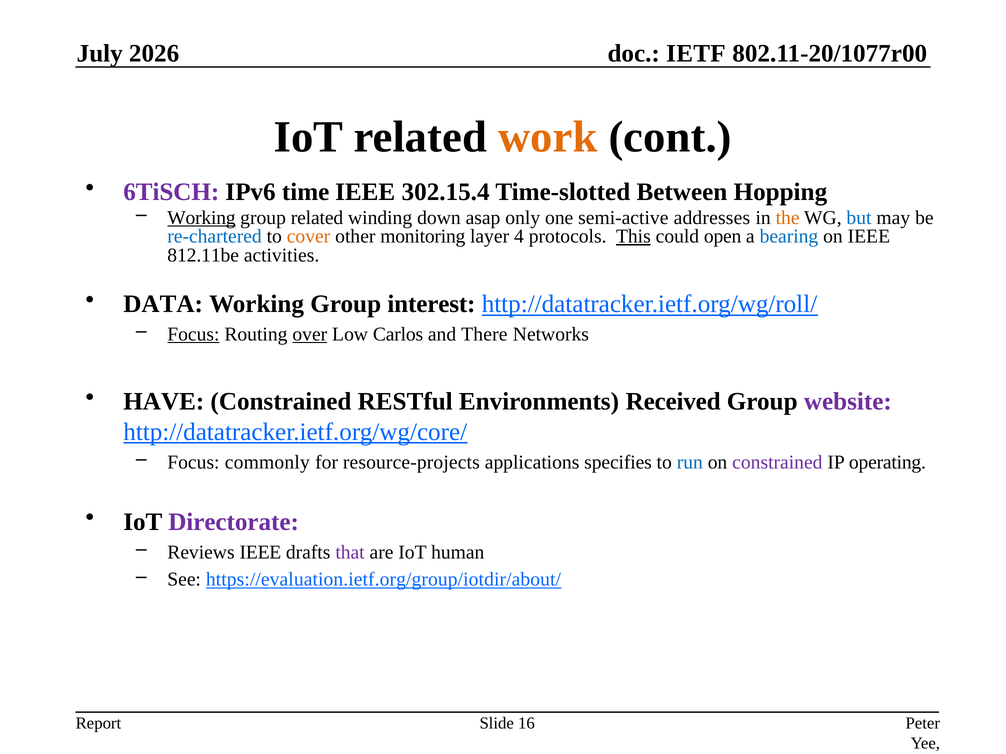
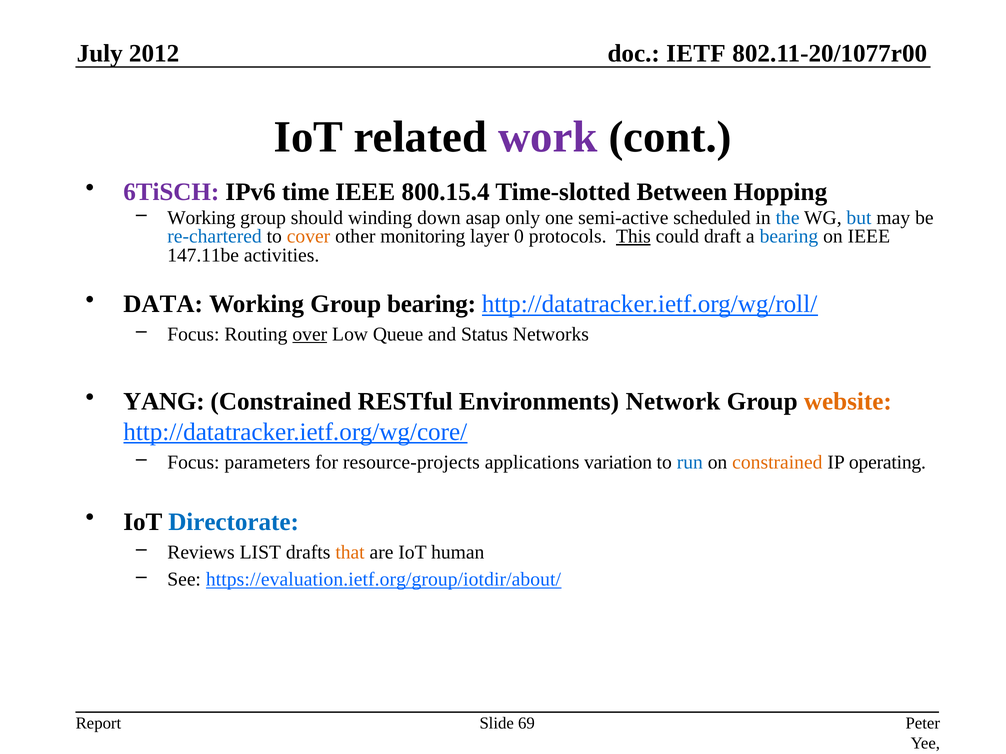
2026: 2026 -> 2012 (154, 54)
work colour: orange -> purple (548, 137)
302.15.4: 302.15.4 -> 800.15.4 (446, 192)
Working underline: present -> none (201, 218)
group related: related -> should (317, 218)
addresses: addresses -> scheduled (712, 218)
the colour: orange -> blue (788, 218)
4: 4 -> 0 (519, 237)
open: open -> draft (723, 237)
812.11be: 812.11be -> 147.11be (203, 255)
Group interest: interest -> bearing (432, 304)
Focus underline: present -> none (193, 334)
Carlos: Carlos -> Queue (398, 334)
There: There -> Status (485, 334)
HAVE: HAVE -> YANG (164, 402)
Received: Received -> Network (673, 402)
website colour: purple -> orange (848, 402)
commonly: commonly -> parameters (267, 462)
specifies: specifies -> variation (618, 462)
constrained colour: purple -> orange (777, 462)
Directorate colour: purple -> blue (234, 522)
Reviews IEEE: IEEE -> LIST (260, 552)
that colour: purple -> orange (350, 552)
16: 16 -> 69 (526, 724)
